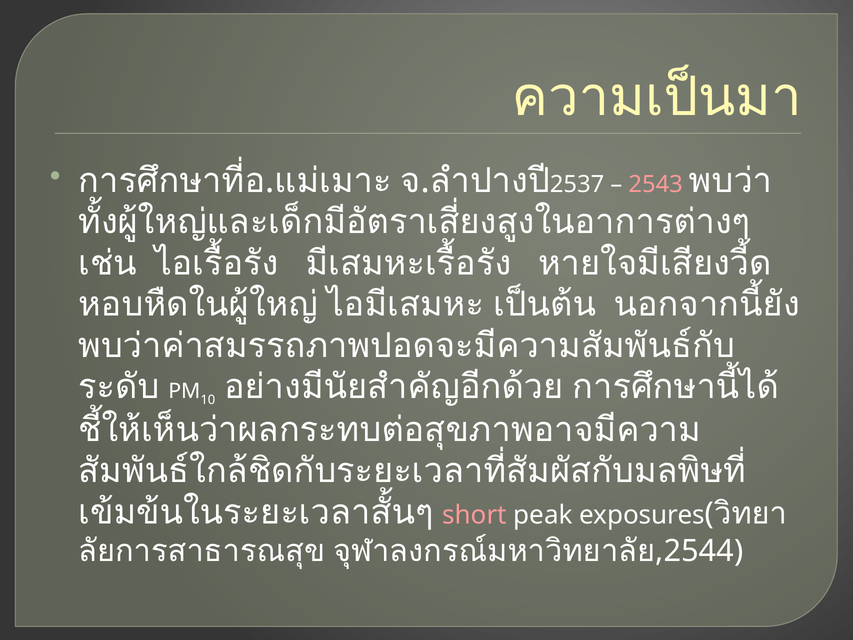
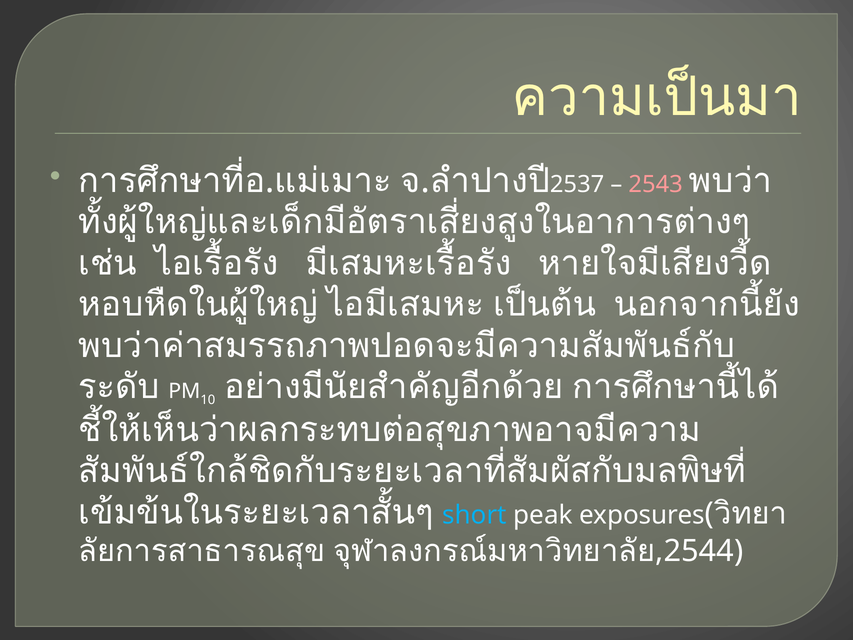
short colour: pink -> light blue (475, 515)
